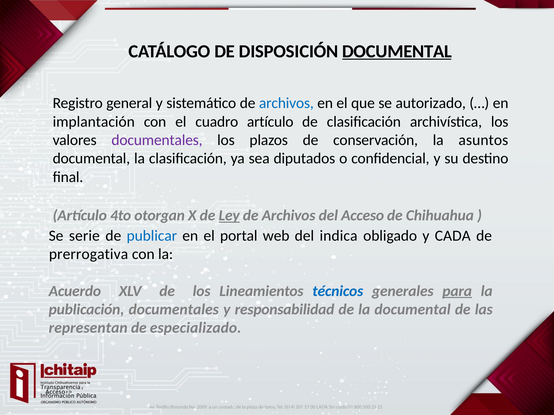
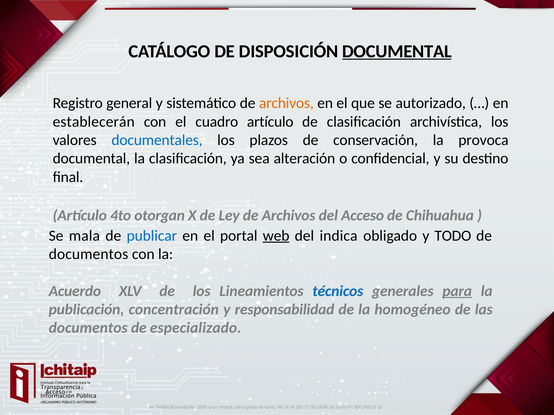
archivos colour: blue -> orange (286, 103)
implantación: implantación -> establecerán (94, 122)
documentales colour: purple -> blue (157, 140)
asuntos: asuntos -> provoca (483, 140)
diputados: diputados -> alteración (304, 159)
Ley underline: present -> none (229, 216)
serie: serie -> mala (84, 236)
web underline: none -> present (276, 236)
CADA: CADA -> TODO (453, 236)
prerrogativa: prerrogativa -> documentos (89, 254)
publicación documentales: documentales -> concentración (174, 310)
la documental: documental -> homogéneo (413, 310)
representan: representan -> documentos (88, 328)
